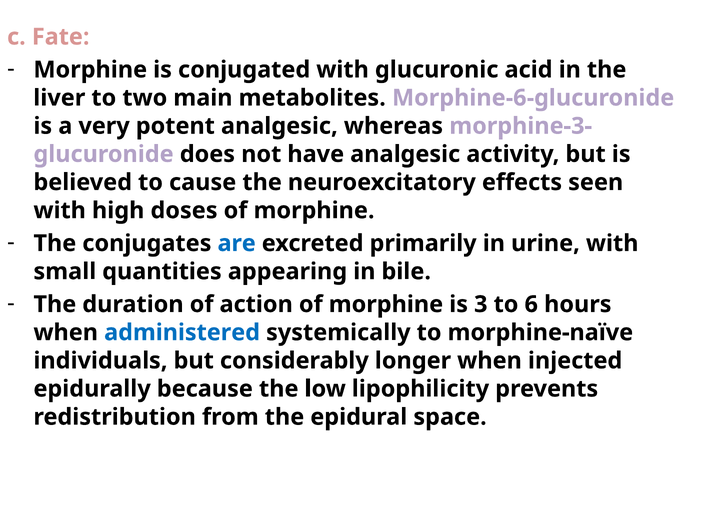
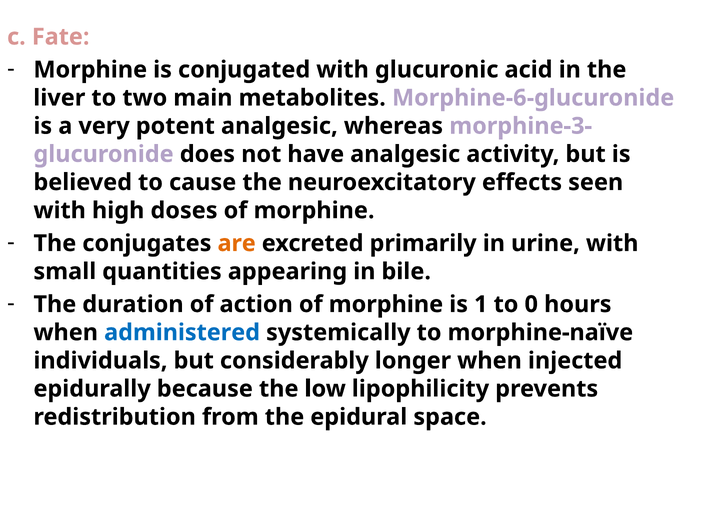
are colour: blue -> orange (237, 243)
3: 3 -> 1 (481, 304)
6: 6 -> 0 (531, 304)
